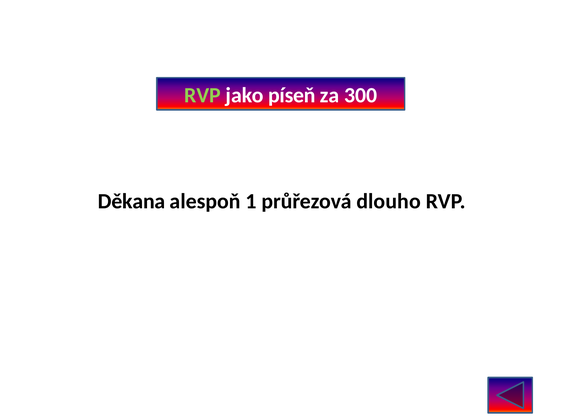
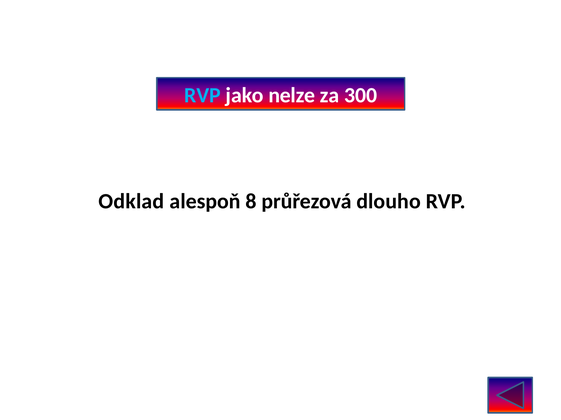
RVP colour: light green -> light blue (203, 95)
píseň: píseň -> nelze (292, 95)
Děkana: Děkana -> Odklad (131, 202)
1: 1 -> 8 (251, 202)
